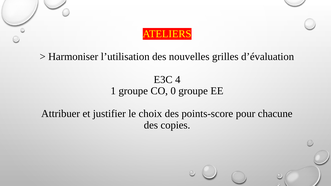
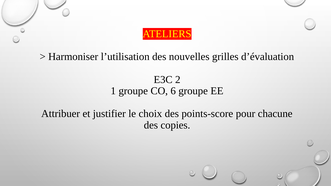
4: 4 -> 2 (178, 80)
0: 0 -> 6 (173, 91)
